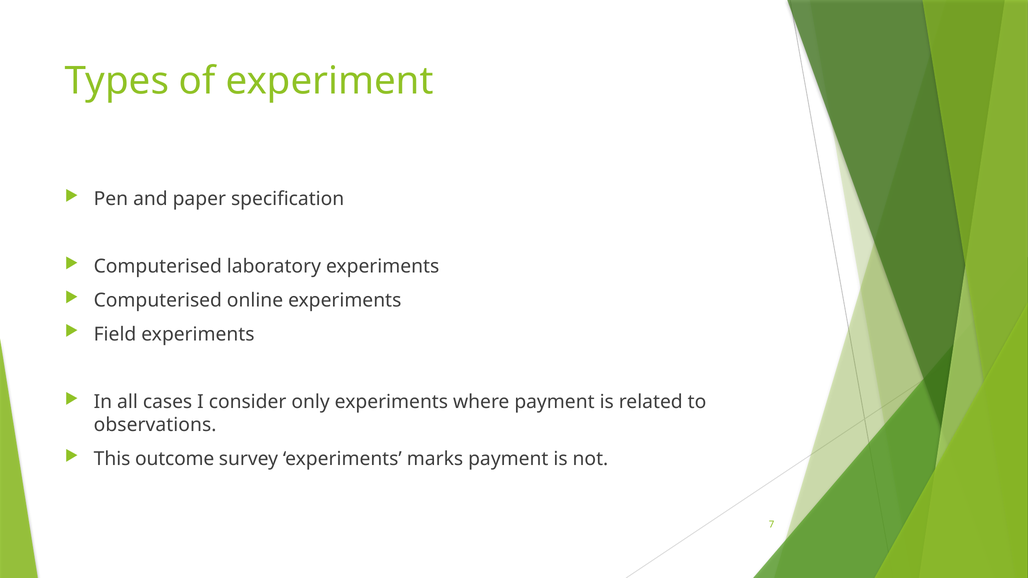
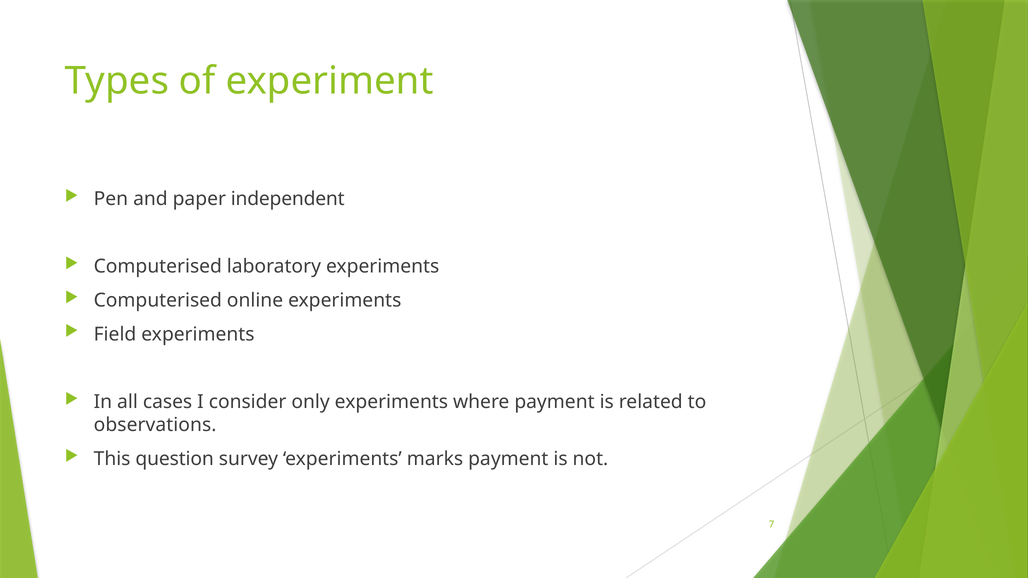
specification: specification -> independent (288, 199)
outcome: outcome -> question (175, 459)
